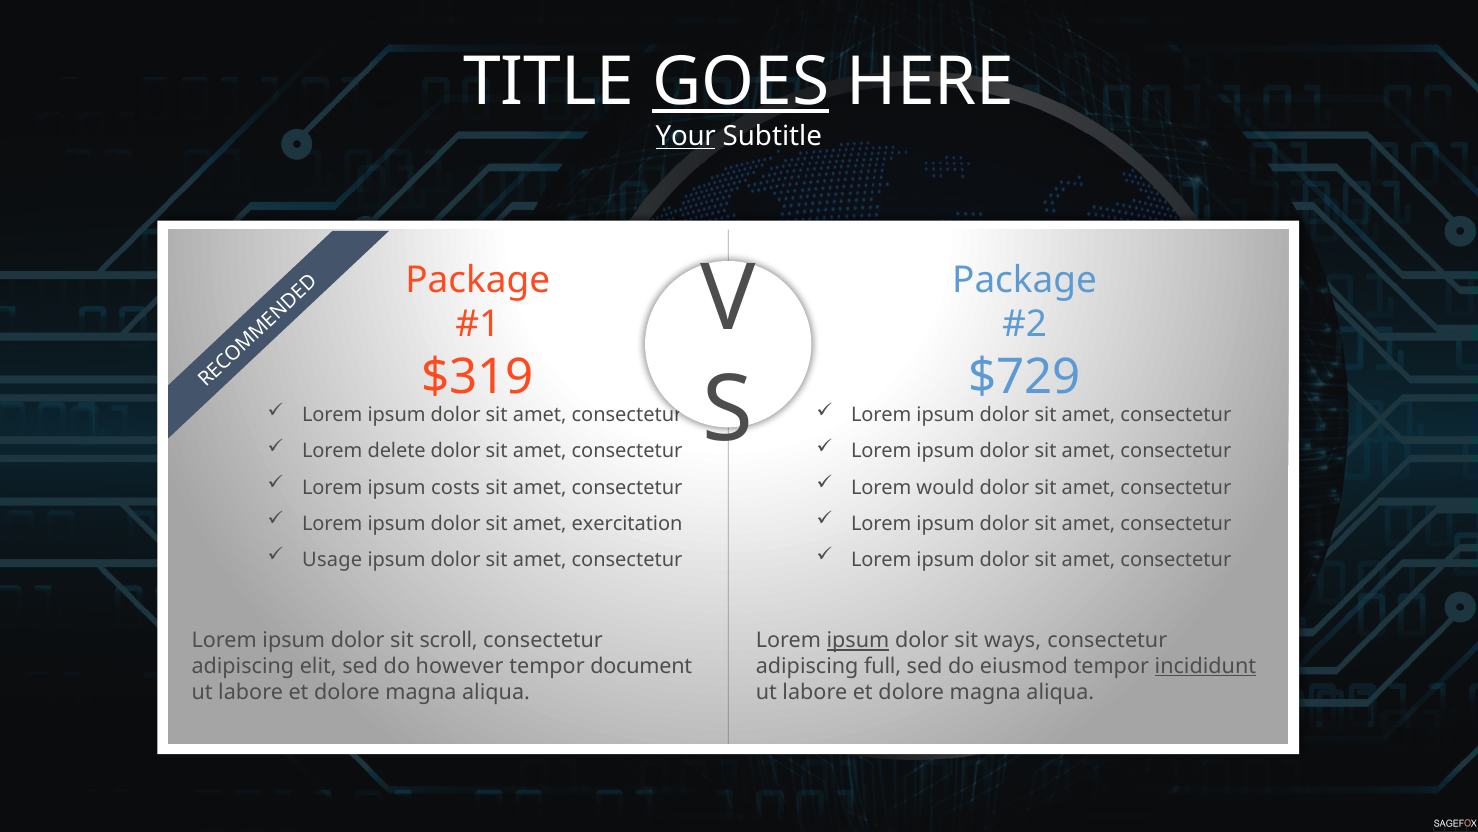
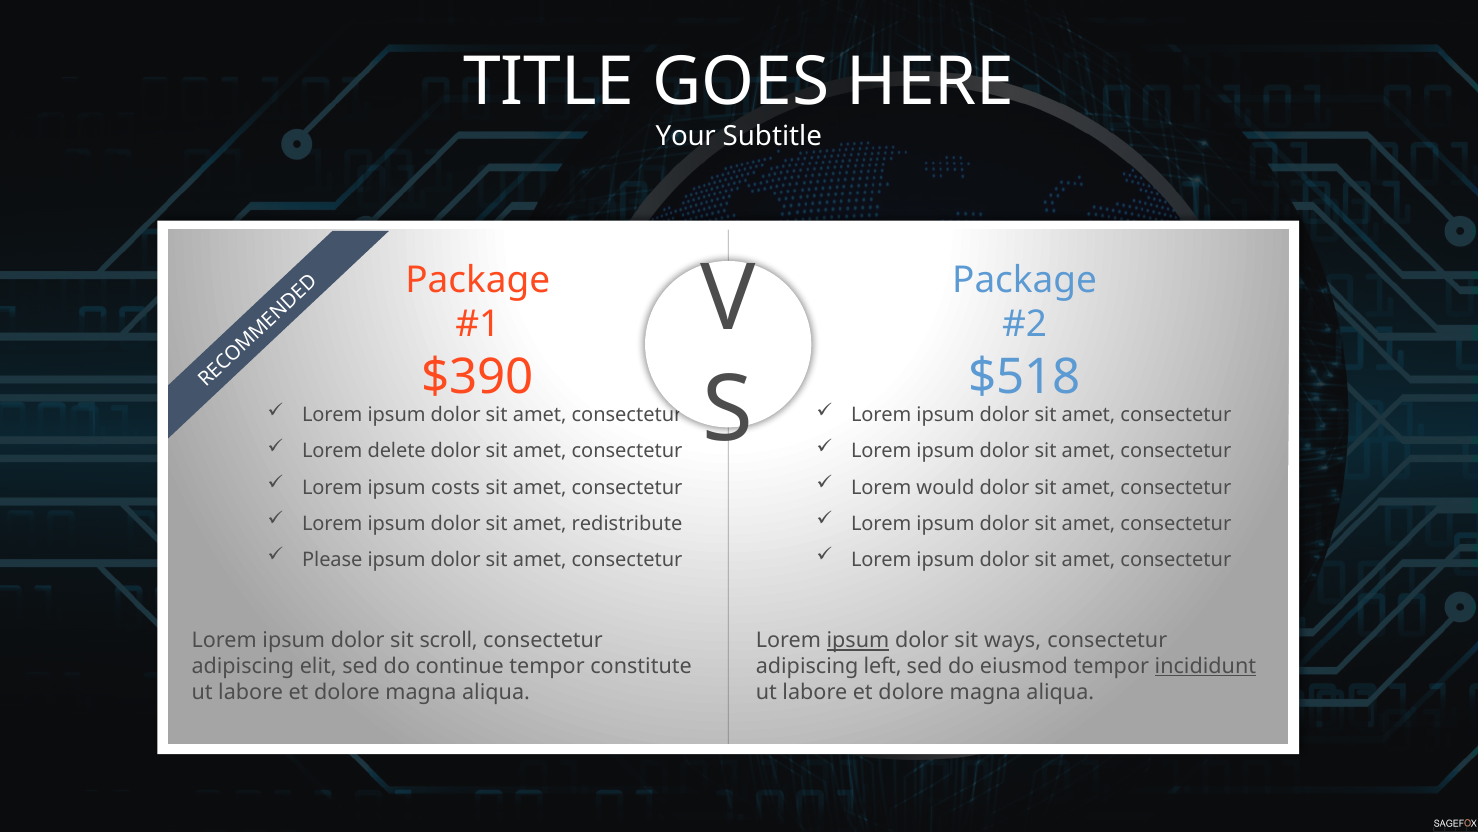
GOES underline: present -> none (741, 82)
Your underline: present -> none (686, 137)
$319: $319 -> $390 (478, 377)
$729: $729 -> $518 (1025, 377)
exercitation: exercitation -> redistribute (627, 523)
Usage: Usage -> Please (332, 559)
however: however -> continue (460, 666)
document: document -> constitute (641, 666)
full: full -> left (883, 666)
